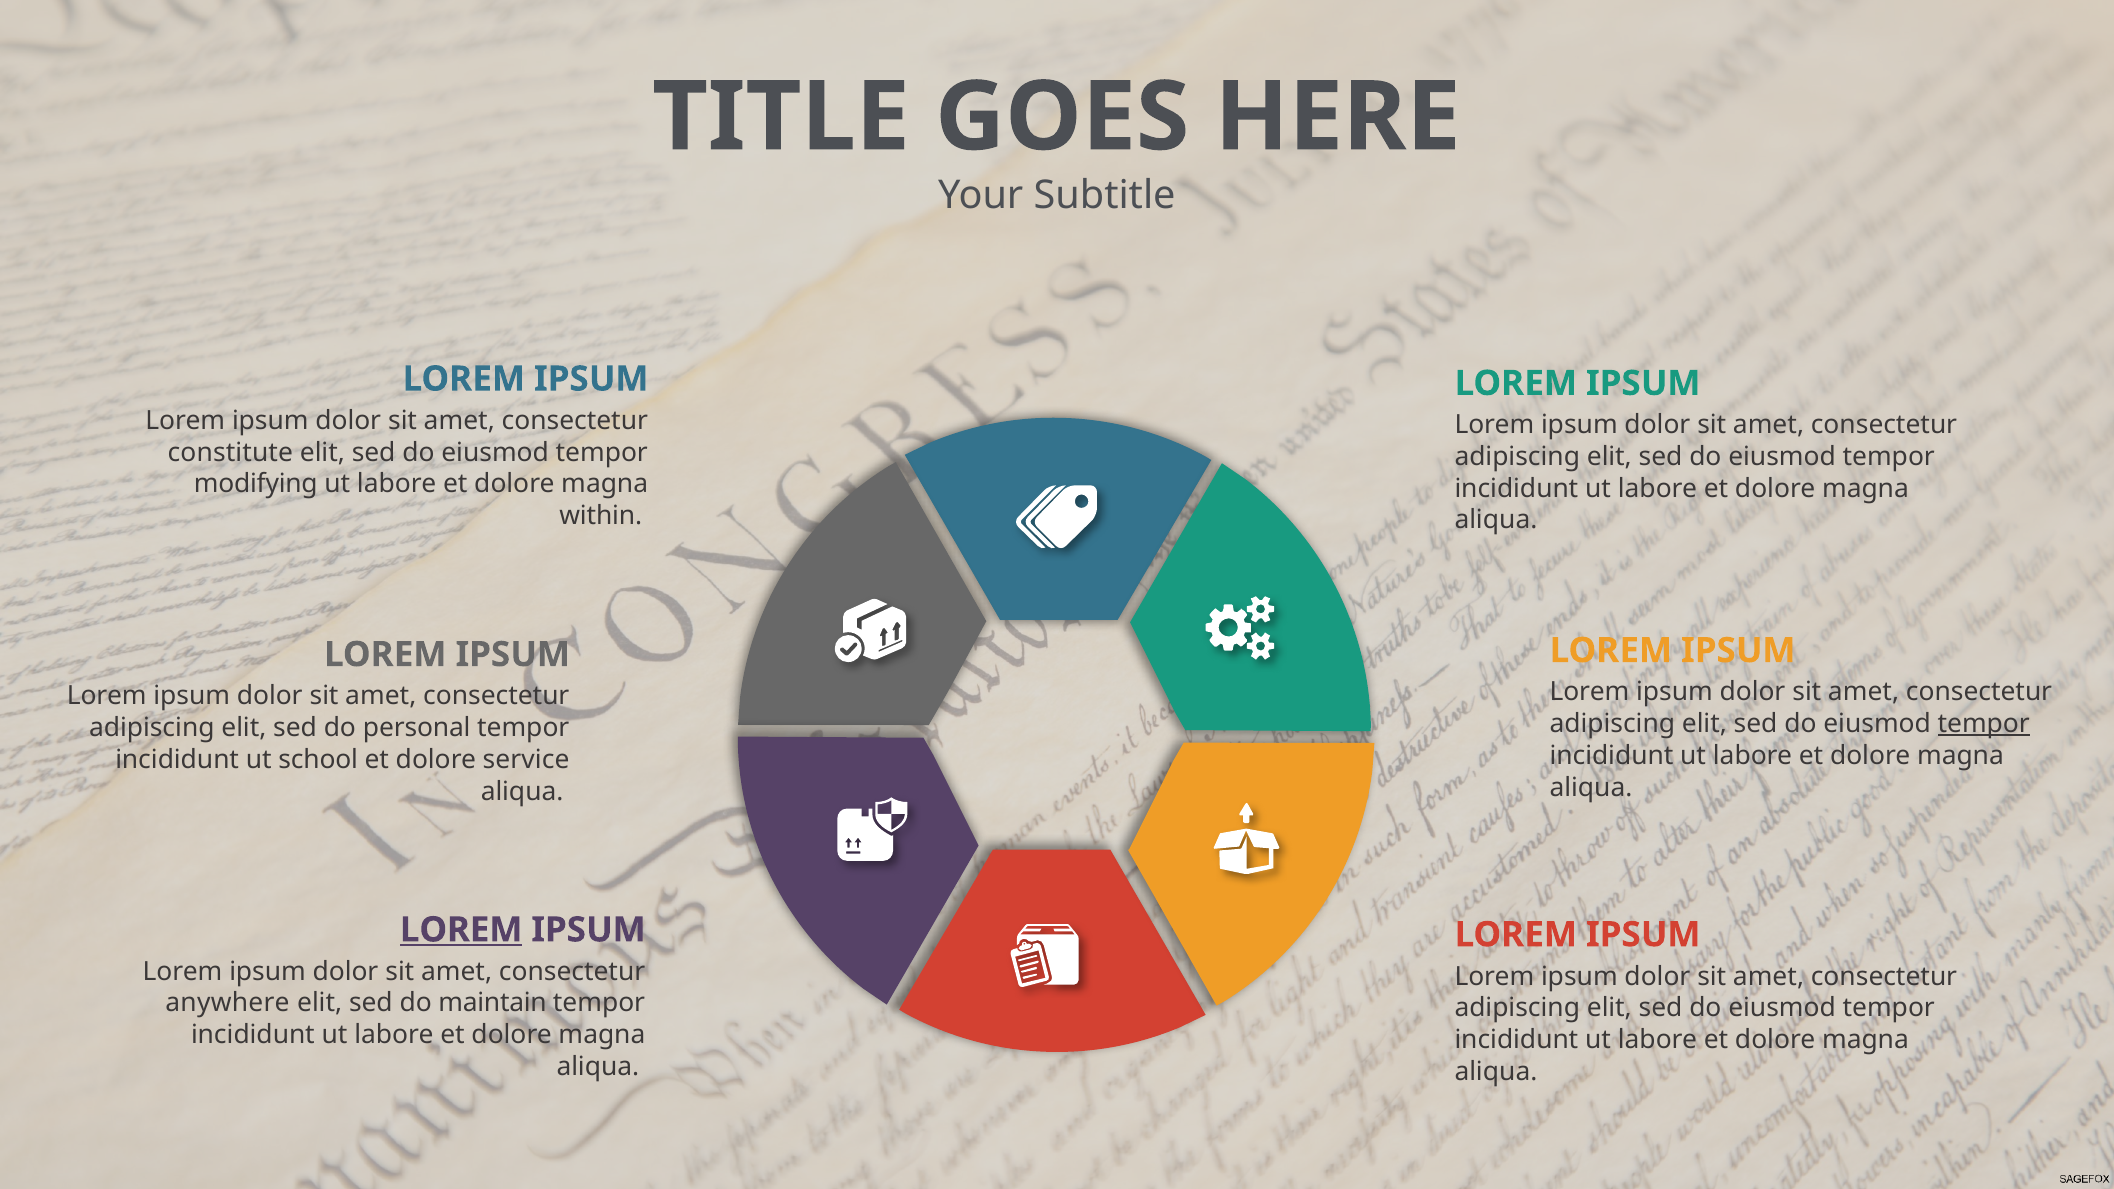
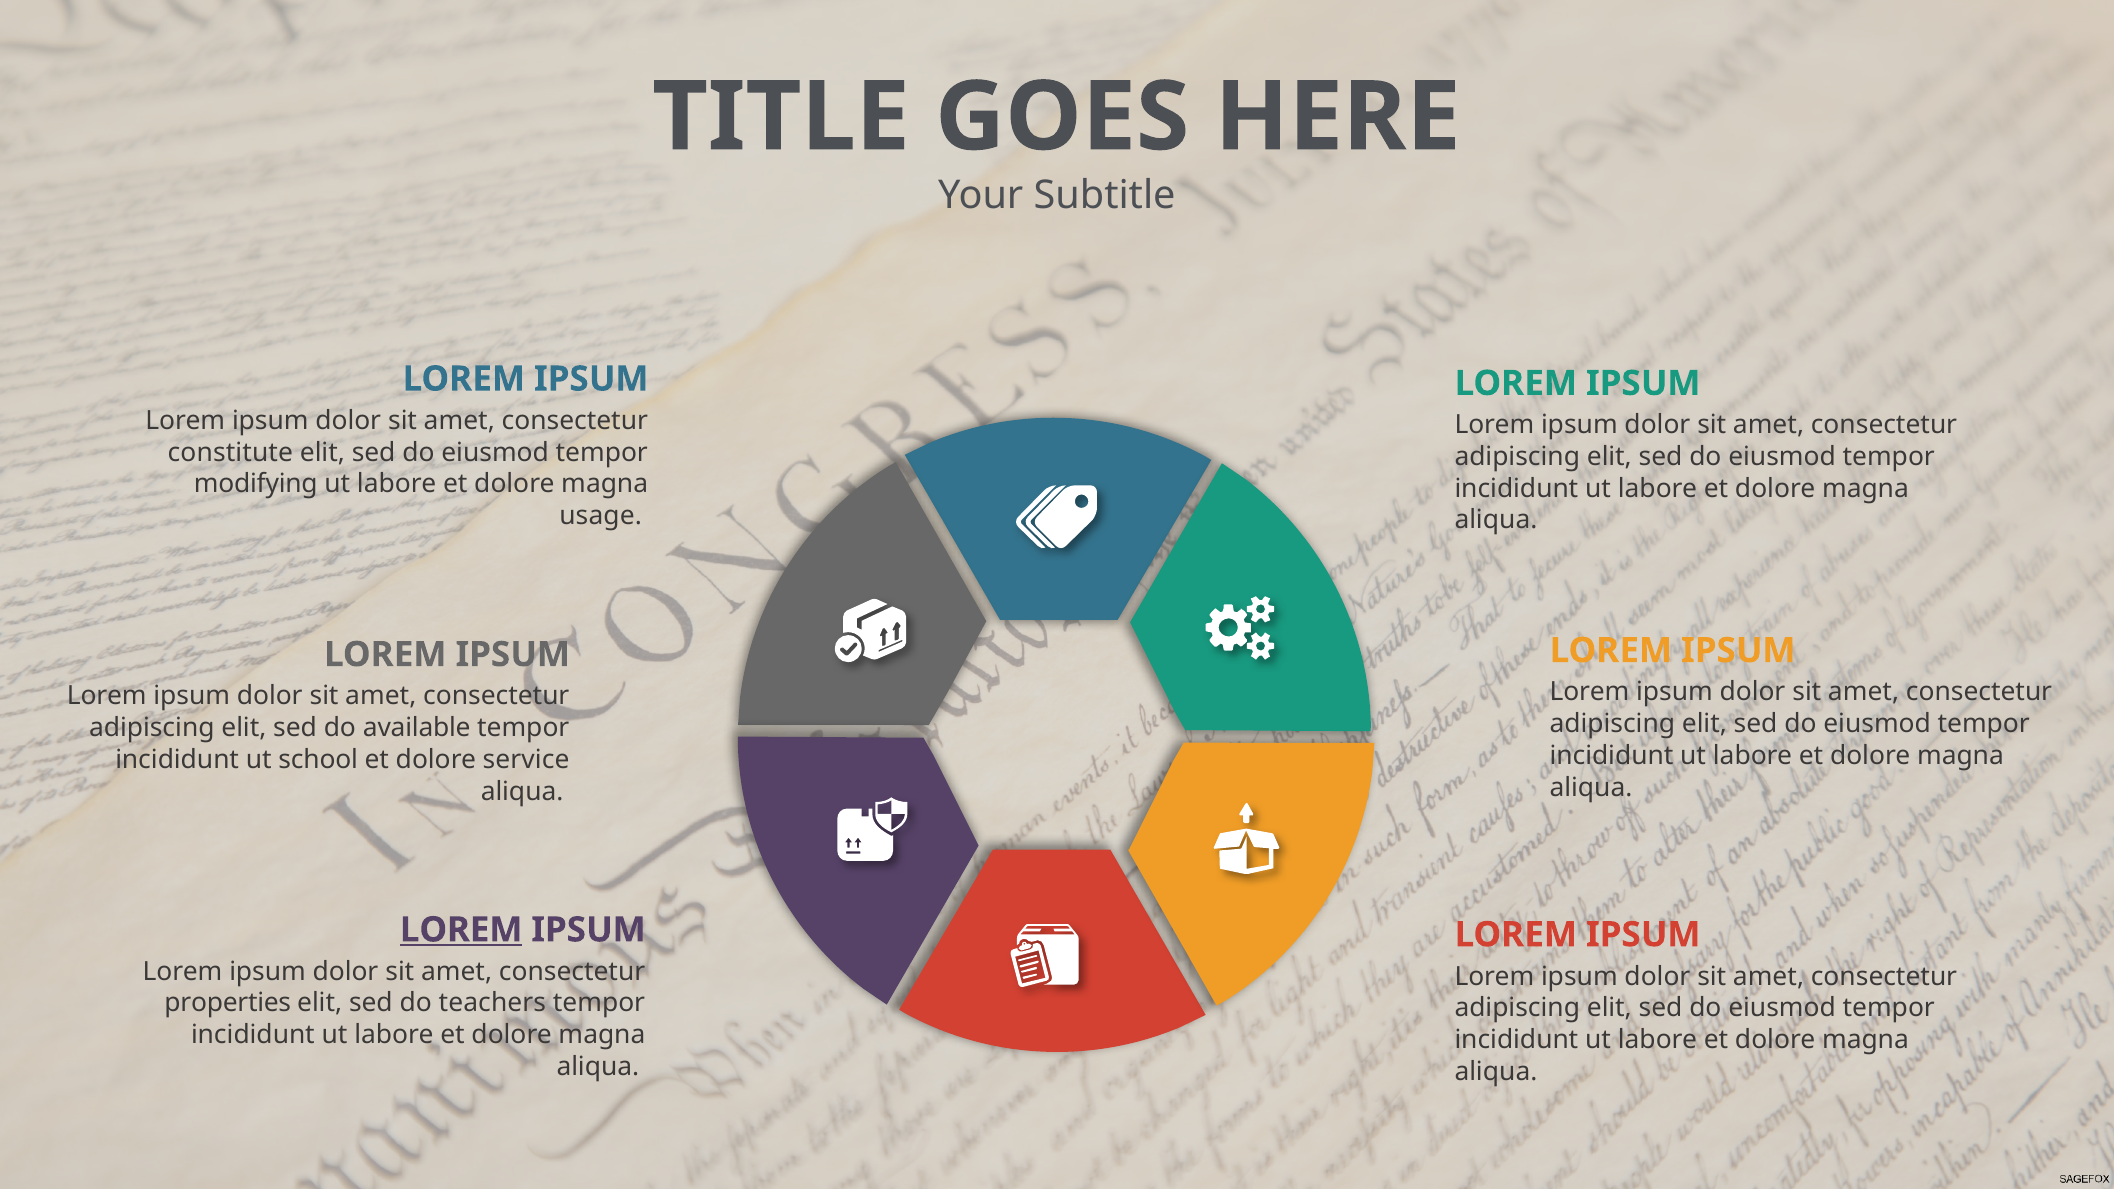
within: within -> usage (601, 516)
tempor underline: present -> none (1984, 724)
personal: personal -> available (417, 728)
anywhere: anywhere -> properties (228, 1003)
maintain: maintain -> teachers (492, 1003)
